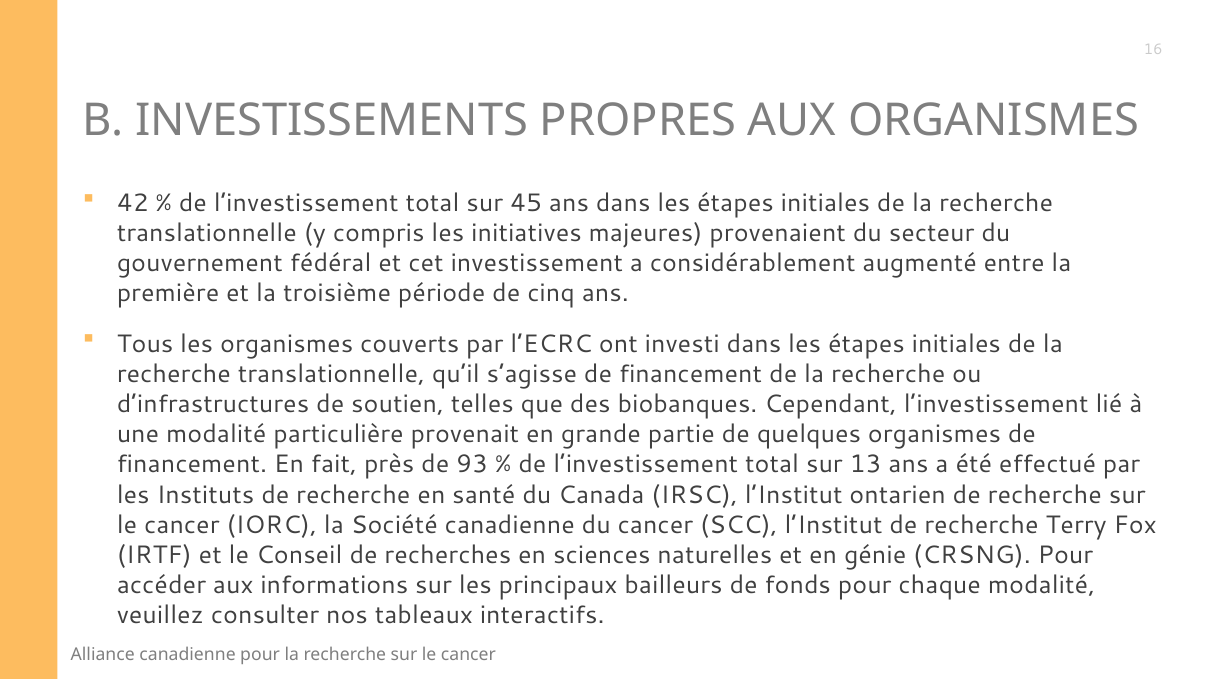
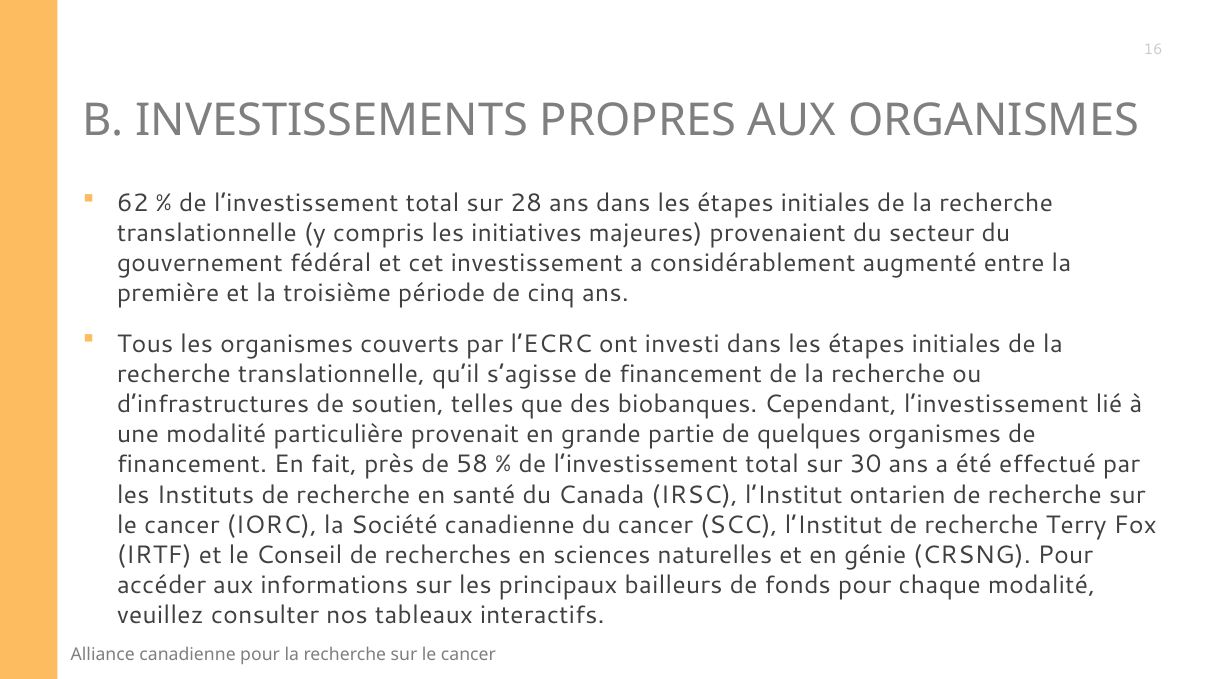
42: 42 -> 62 (133, 203)
45: 45 -> 28 (526, 203)
93: 93 -> 58 (472, 464)
13: 13 -> 30 (866, 464)
